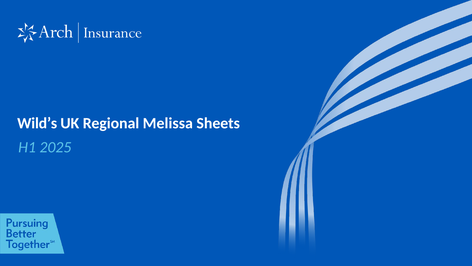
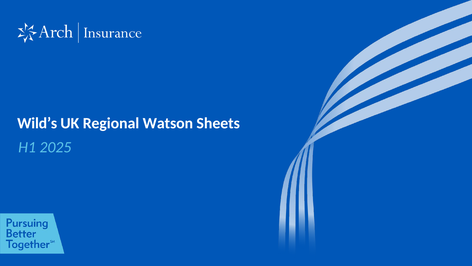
Melissa: Melissa -> Watson (168, 123)
